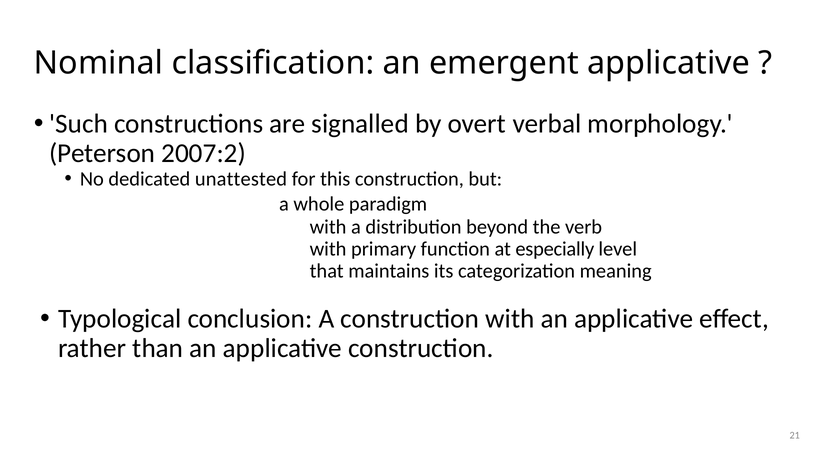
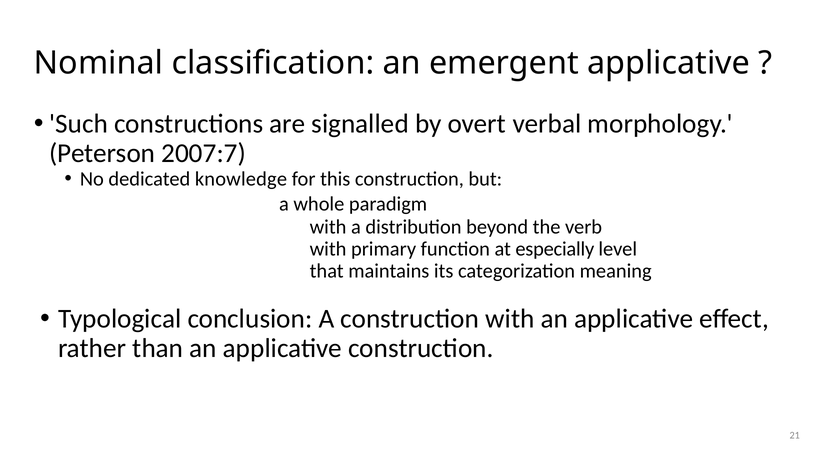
2007:2: 2007:2 -> 2007:7 (204, 153)
unattested: unattested -> knowledge (241, 179)
